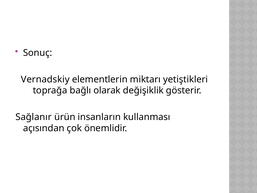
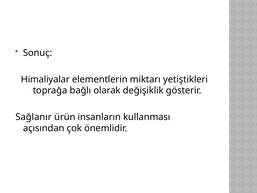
Vernadskiy: Vernadskiy -> Himaliyalar (45, 79)
